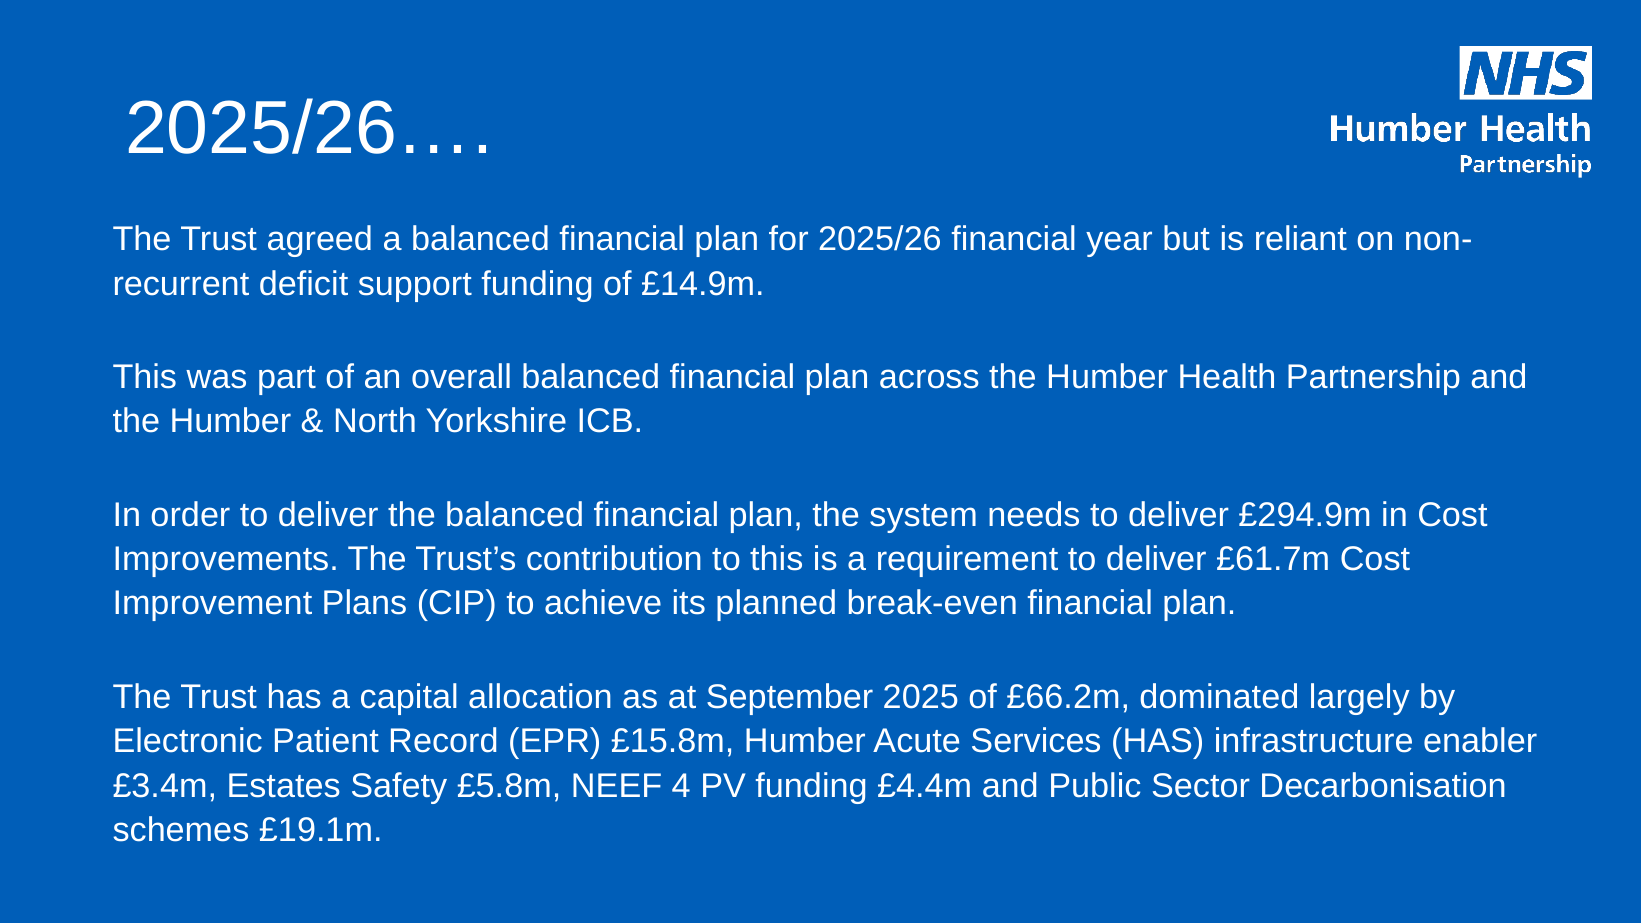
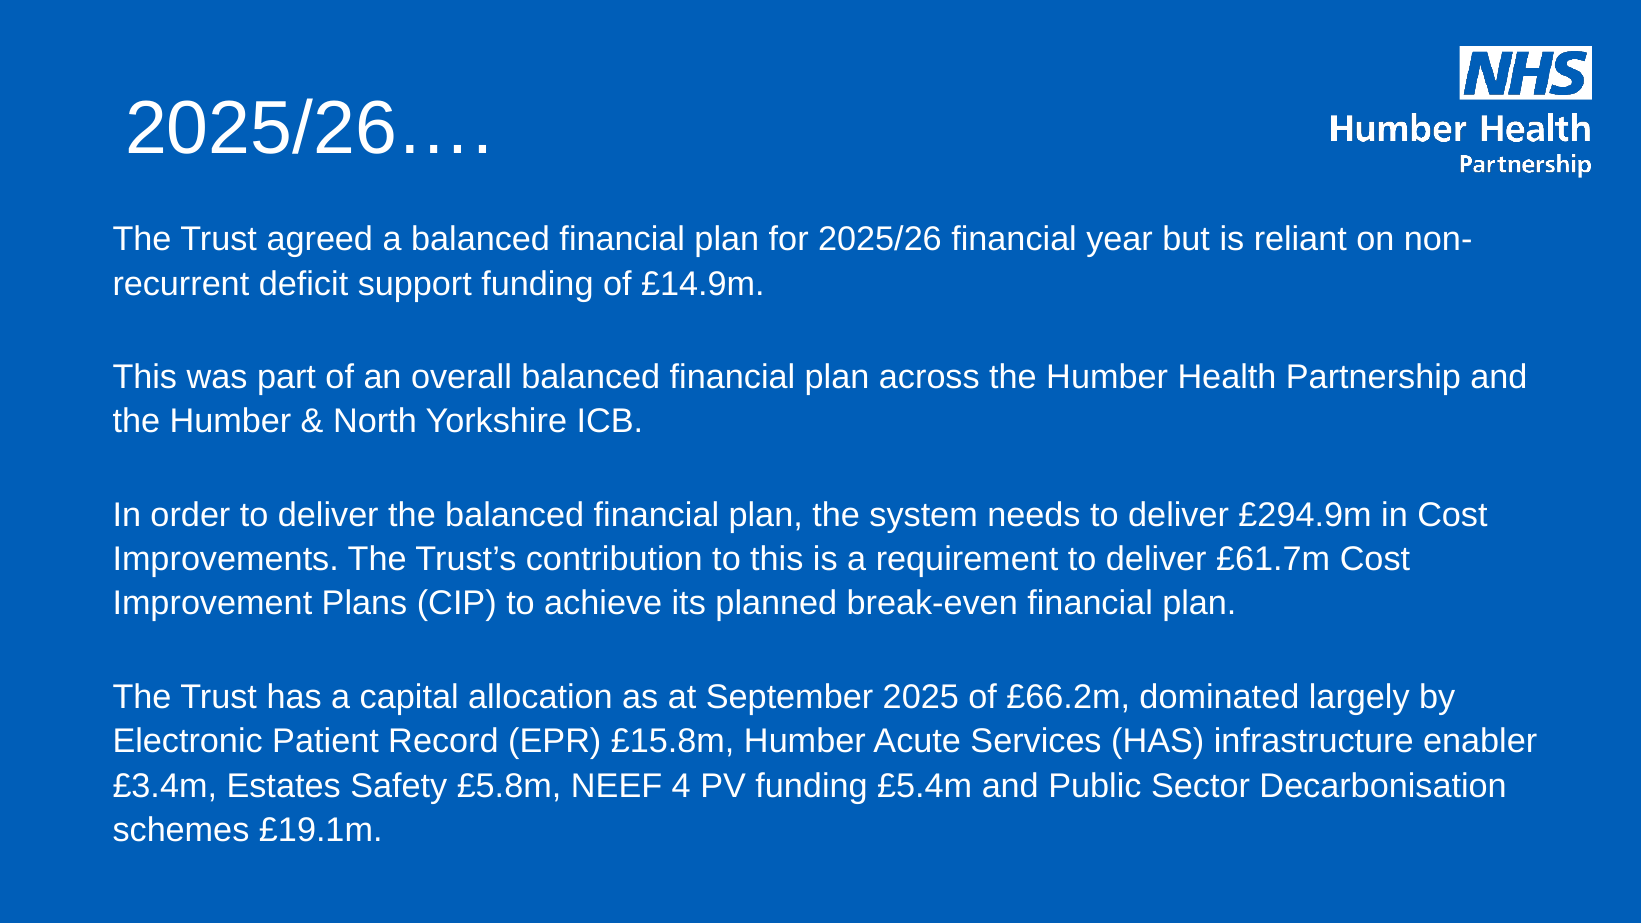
£4.4m: £4.4m -> £5.4m (925, 786)
